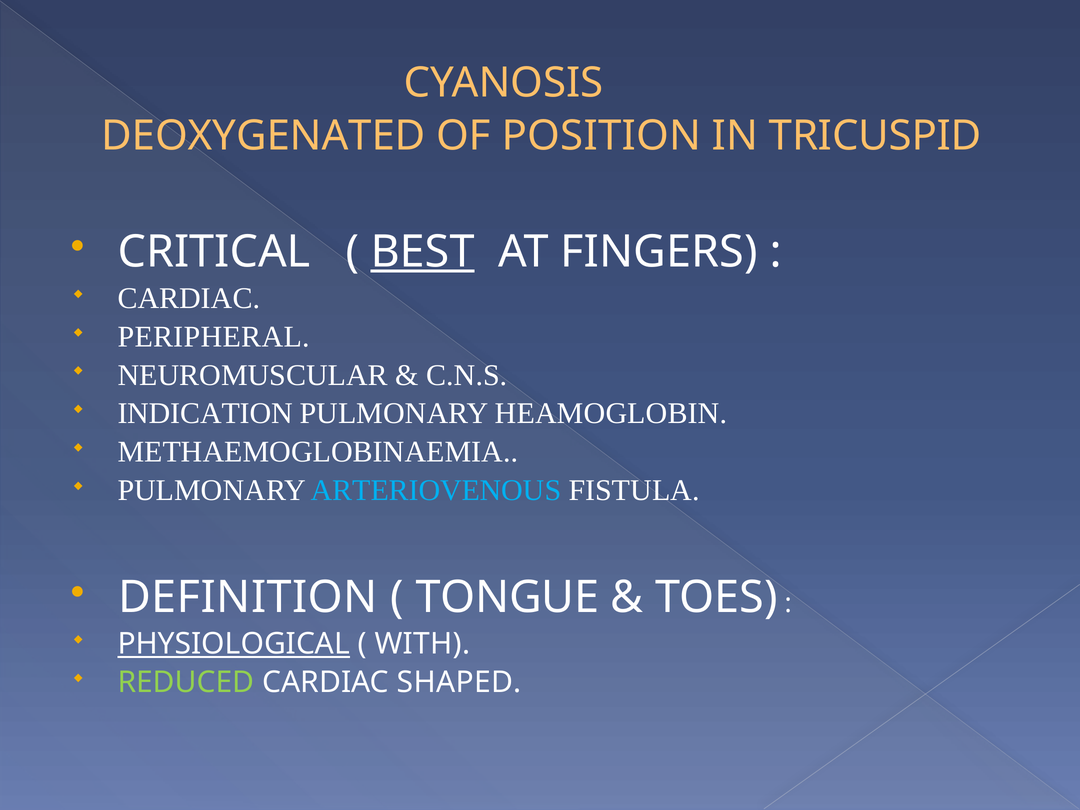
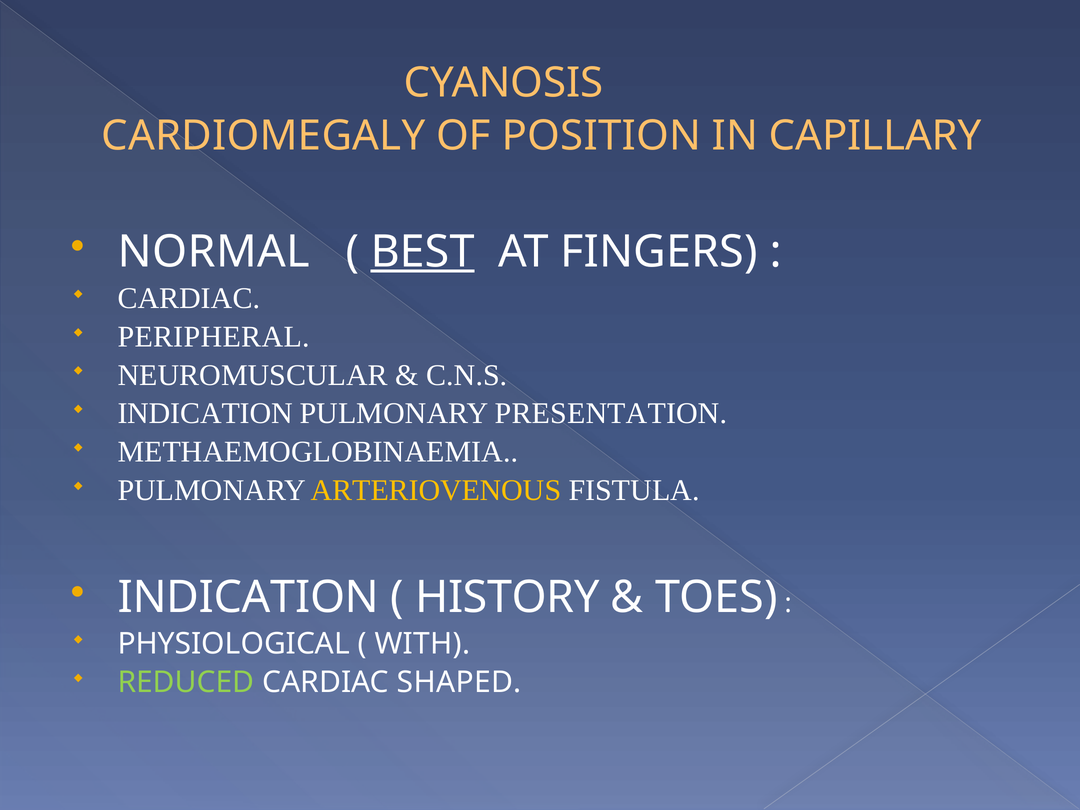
DEOXYGENATED: DEOXYGENATED -> CARDIOMEGALY (263, 136)
TRICUSPID: TRICUSPID -> CAPILLARY (875, 136)
CRITICAL: CRITICAL -> NORMAL (214, 252)
HEAMOGLOBIN: HEAMOGLOBIN -> PRESENTATION (611, 414)
ARTERIOVENOUS colour: light blue -> yellow (436, 490)
DEFINITION: DEFINITION -> INDICATION (248, 597)
TONGUE: TONGUE -> HISTORY (507, 597)
PHYSIOLOGICAL underline: present -> none (234, 644)
